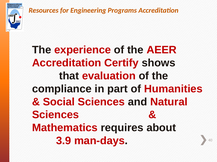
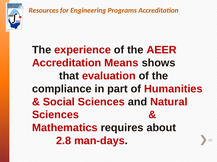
Certify: Certify -> Means (121, 63)
3.9: 3.9 -> 2.8 (64, 141)
